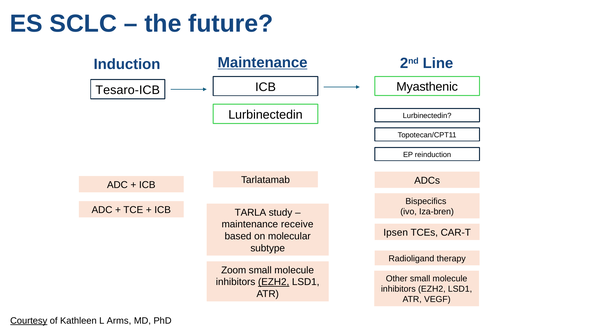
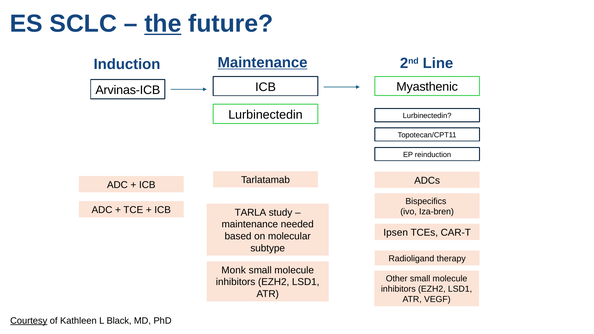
the underline: none -> present (163, 24)
Tesaro-ICB: Tesaro-ICB -> Arvinas-ICB (128, 90)
receive: receive -> needed (297, 224)
Zoom: Zoom -> Monk (234, 270)
EZH2 underline: present -> none (274, 282)
Arms: Arms -> Black (119, 321)
